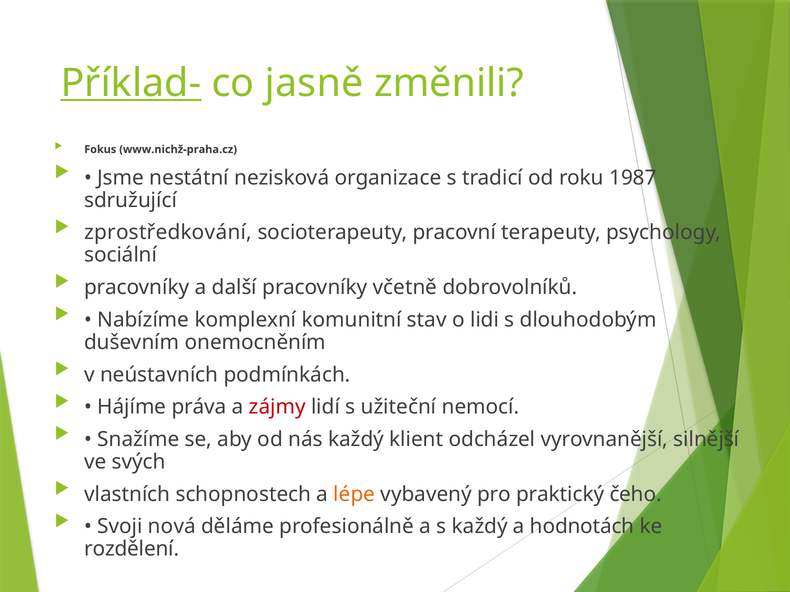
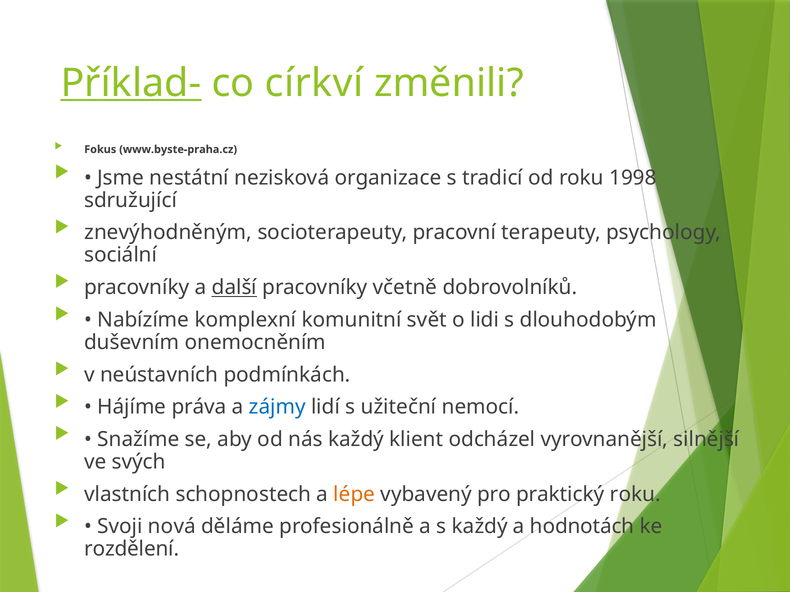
jasně: jasně -> církví (314, 83)
www.nichž-praha.cz: www.nichž-praha.cz -> www.byste-praha.cz (178, 150)
1987: 1987 -> 1998 (633, 178)
zprostředkování: zprostředkování -> znevýhodněným (168, 233)
další underline: none -> present (234, 288)
stav: stav -> svět (427, 320)
zájmy colour: red -> blue (277, 407)
praktický čeho: čeho -> roku (635, 495)
